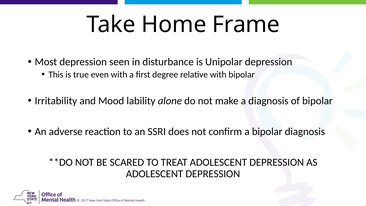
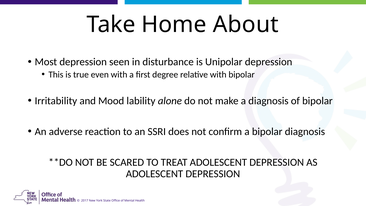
Frame: Frame -> About (246, 25)
